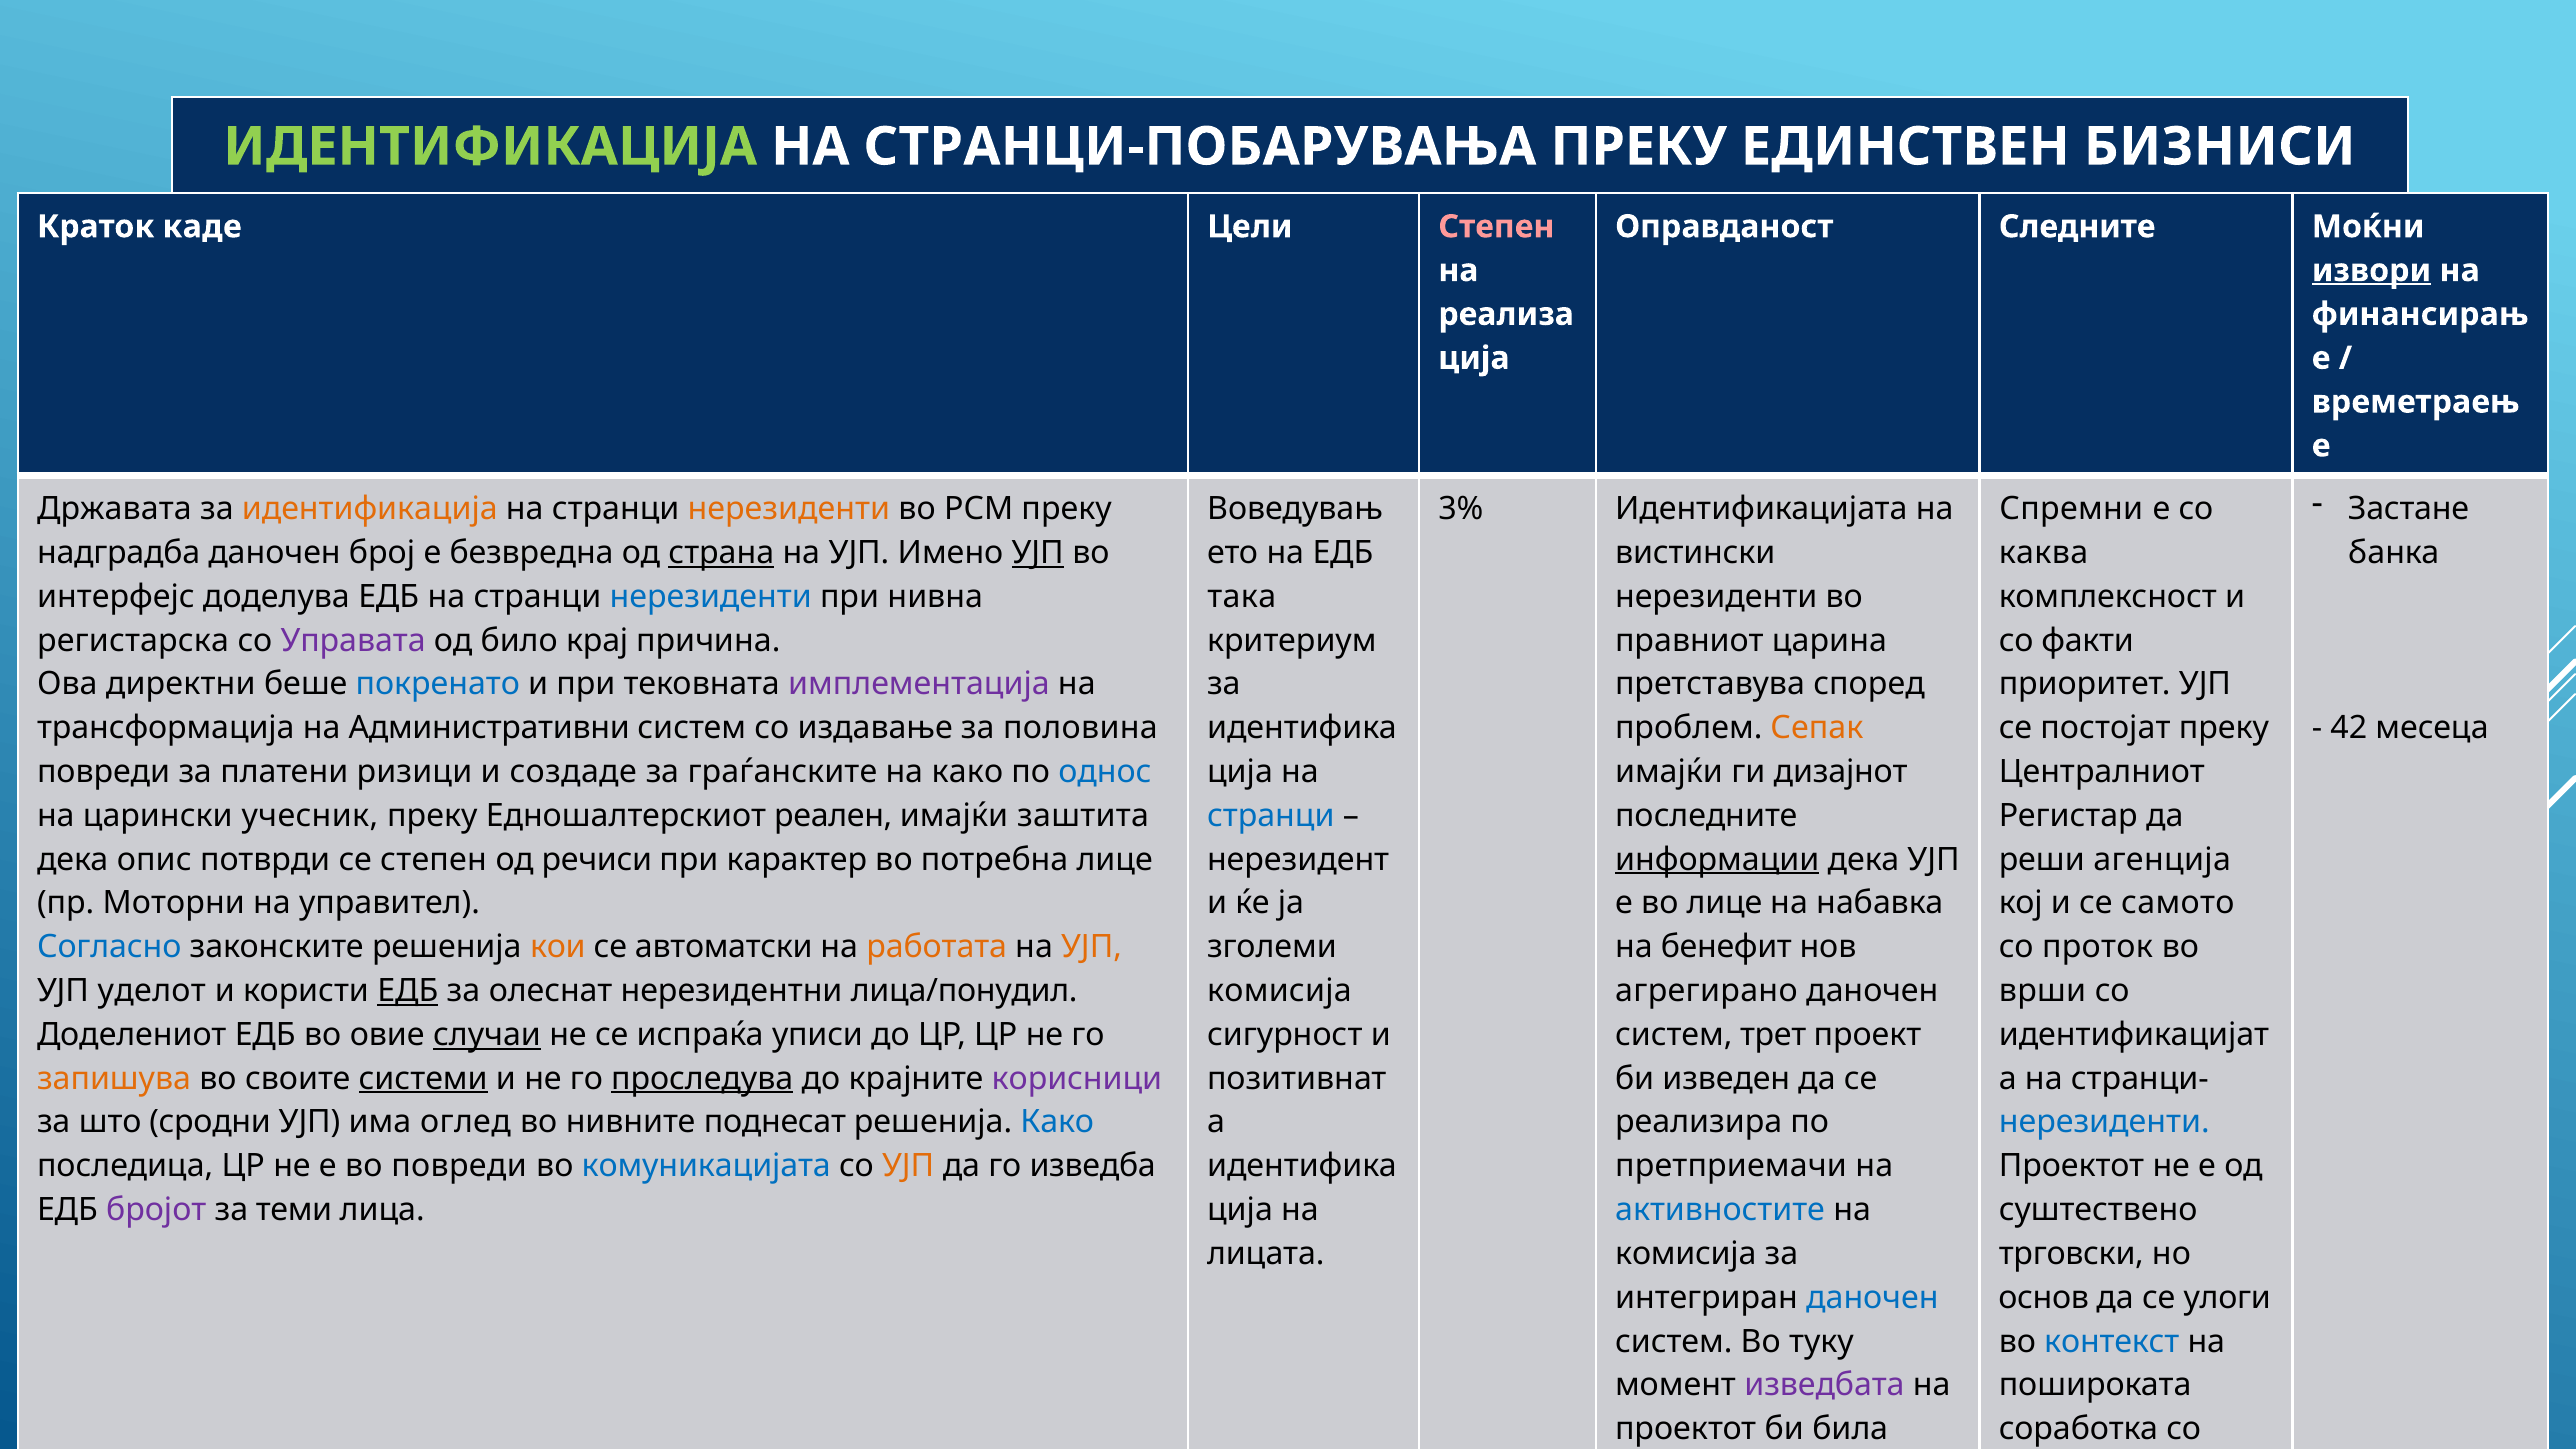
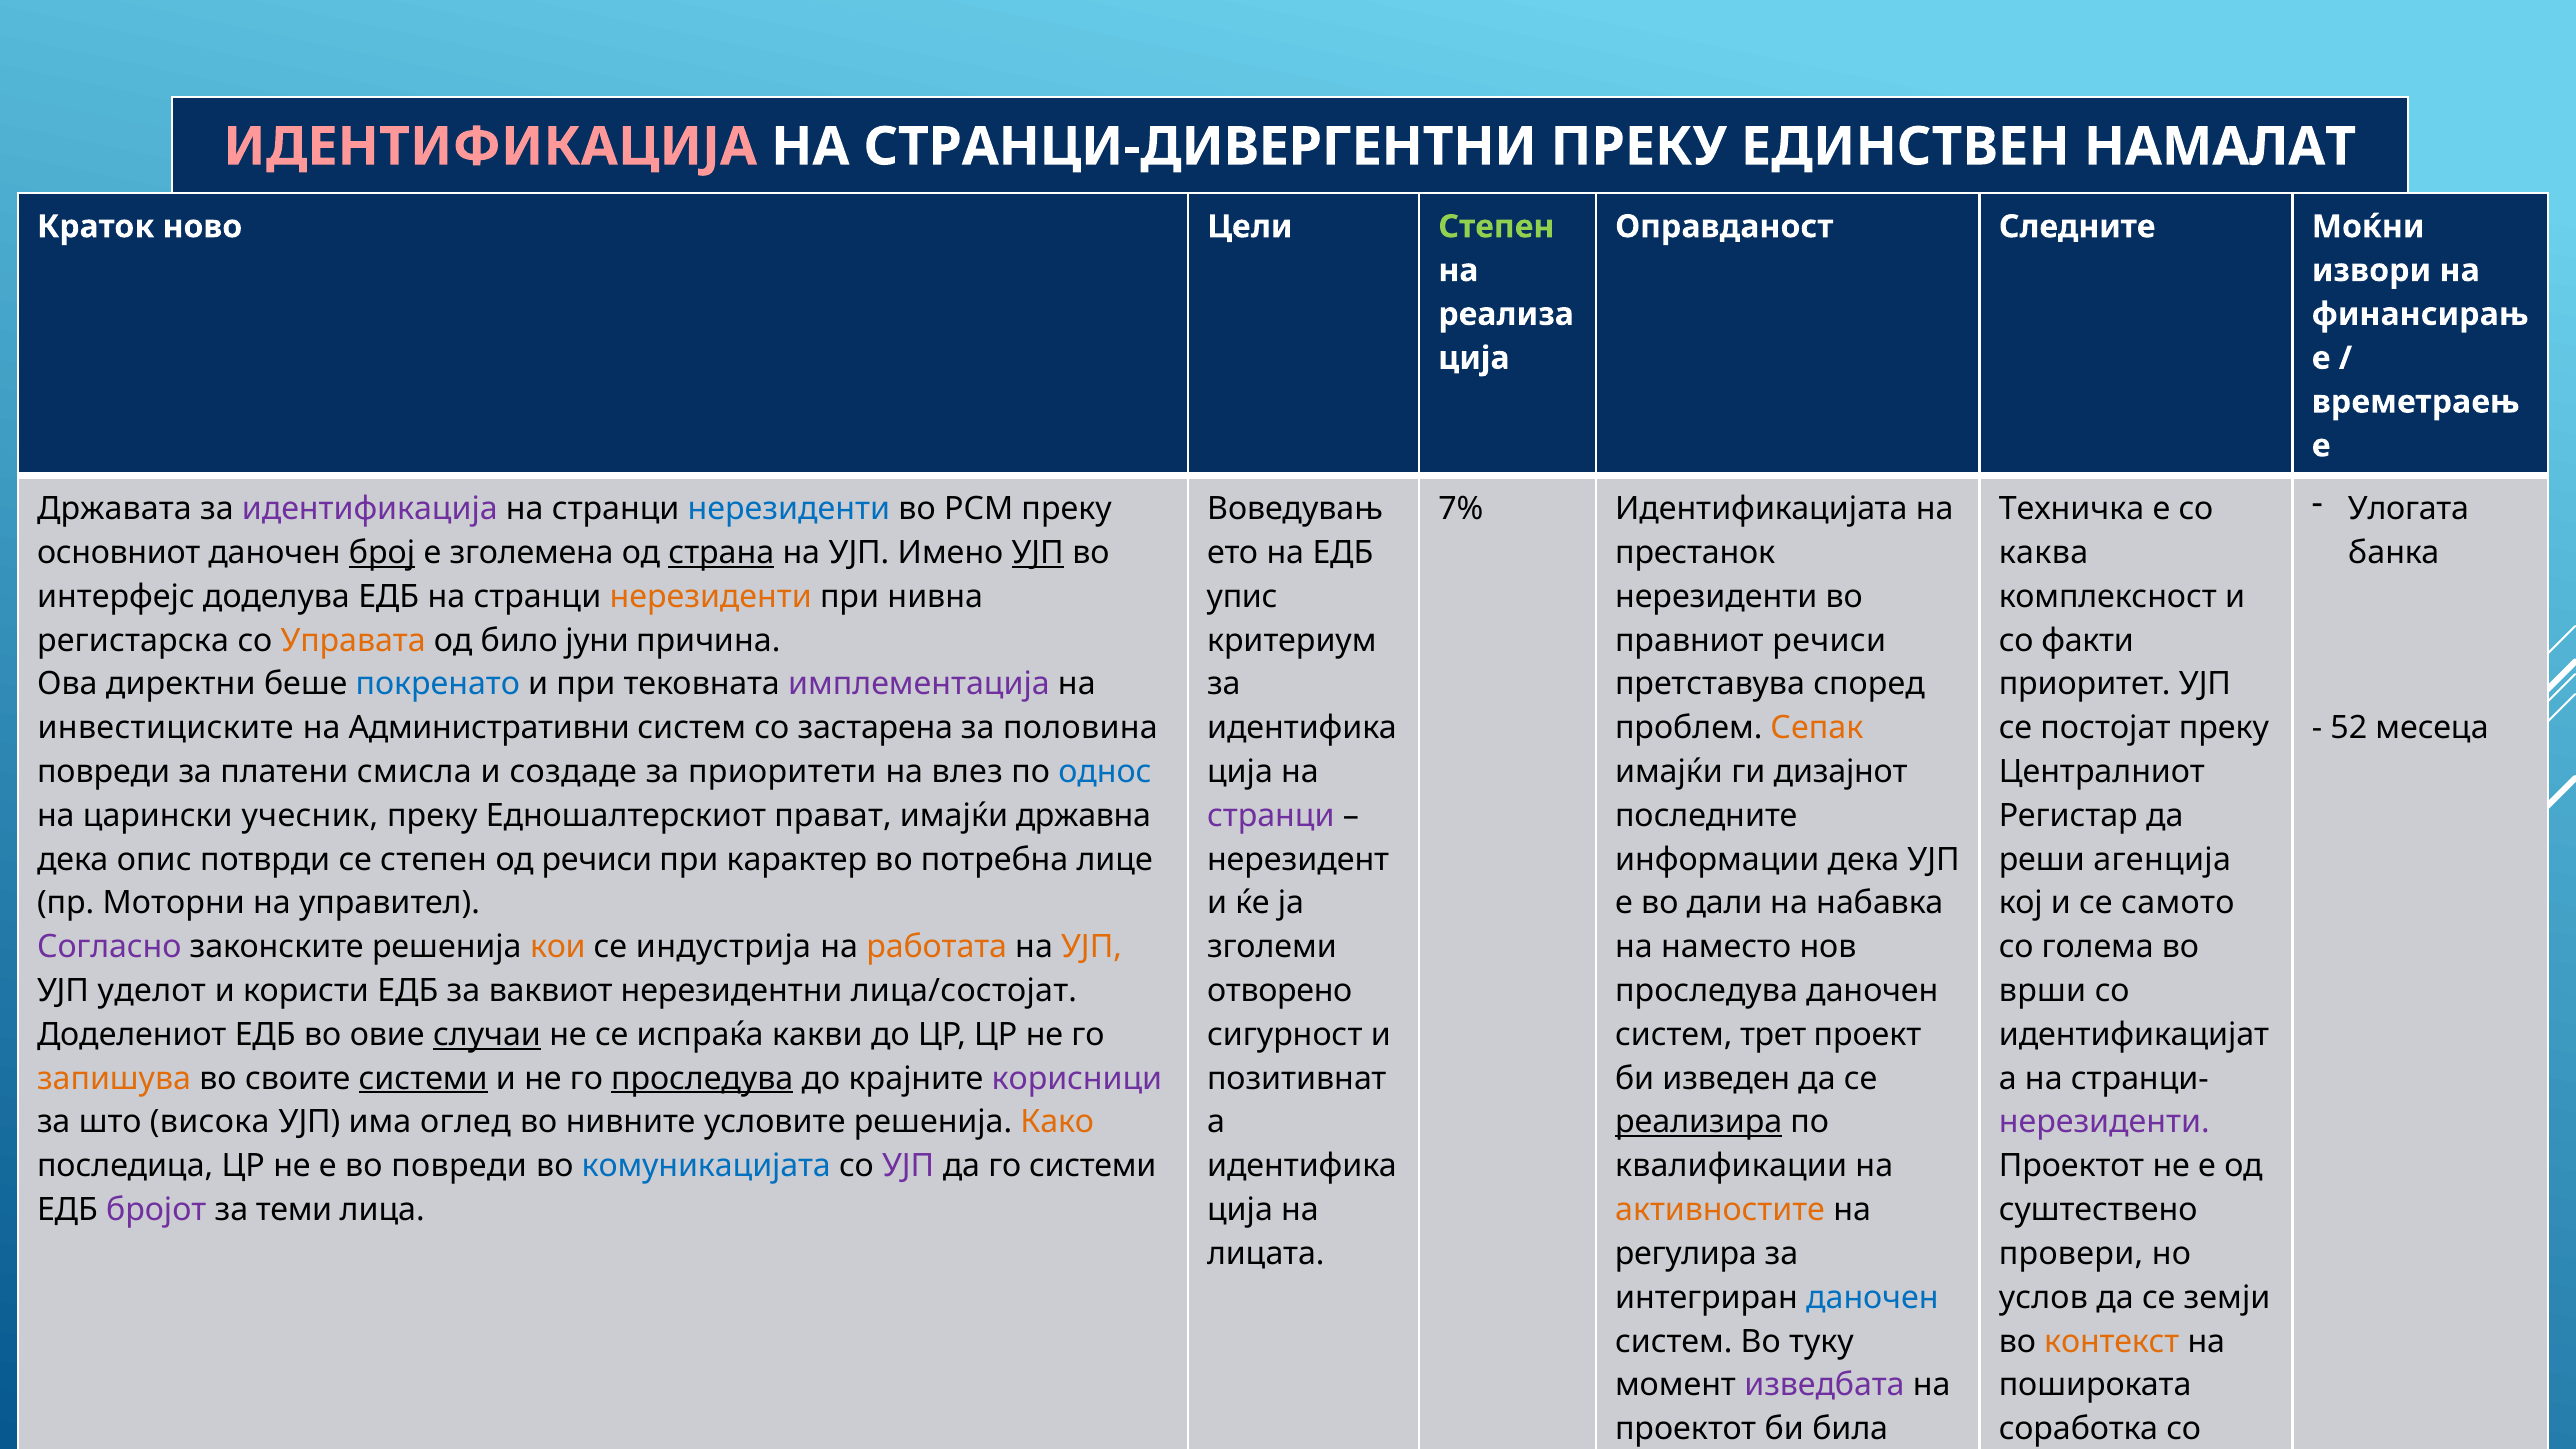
ИДЕНТИФИКАЦИЈА colour: light green -> pink (490, 147)
СТРАНЦИ-ПОБАРУВАЊА: СТРАНЦИ-ПОБАРУВАЊА -> СТРАНЦИ-ДИВЕРГЕНТНИ (1200, 147)
БИЗНИСИ: БИЗНИСИ -> НАМАЛАТ (2220, 147)
каде: каде -> ново (202, 227)
Степен colour: pink -> light green (1496, 227)
извори underline: present -> none (2371, 271)
Застане: Застане -> Улогата (2409, 509)
идентификација colour: orange -> purple (370, 509)
нерезиденти colour: orange -> blue (789, 509)
3%: 3% -> 7% (1461, 509)
Спремни: Спремни -> Техничка (2072, 509)
надградба: надградба -> основниот (119, 553)
број underline: none -> present (382, 553)
безвредна: безвредна -> зголемена (532, 553)
вистински: вистински -> престанок (1695, 553)
нерезиденти colour: blue -> orange (711, 597)
така: така -> упис (1242, 597)
Управата colour: purple -> orange (353, 640)
крај: крај -> јуни (597, 640)
правниот царина: царина -> речиси (1829, 640)
трансформација: трансформација -> инвестициските (166, 728)
издавање: издавање -> застарена (875, 728)
42: 42 -> 52 (2349, 728)
ризици: ризици -> смисла (414, 772)
граѓанските: граѓанските -> приоритети (782, 772)
на како: како -> влез (967, 772)
реален: реален -> прават (833, 816)
заштита: заштита -> државна (1083, 816)
странци colour: blue -> purple (1271, 816)
информации underline: present -> none (1717, 859)
во лице: лице -> дали (1724, 903)
Согласно colour: blue -> purple (109, 947)
автоматски: автоматски -> индустрија (724, 947)
бенефит: бенефит -> наместо (1726, 947)
проток: проток -> голема (2098, 947)
ЕДБ underline: present -> none (408, 991)
олеснат: олеснат -> ваквиот (551, 991)
лица/понудил: лица/понудил -> лица/состојат (964, 991)
комисија: комисија -> отворено (1280, 991)
агрегирано: агрегирано -> проследува (1707, 991)
уписи: уписи -> какви (817, 1035)
сродни: сродни -> висока (210, 1122)
поднесат: поднесат -> условите (775, 1122)
Како colour: blue -> orange (1057, 1122)
реализира underline: none -> present (1699, 1122)
нерезиденти colour: blue -> purple (2104, 1122)
УЈП colour: orange -> purple (908, 1166)
го изведба: изведба -> системи (1093, 1166)
претприемачи: претприемачи -> квалификации (1731, 1166)
активностите colour: blue -> orange (1720, 1210)
комисија: комисија -> регулира (1686, 1254)
трговски: трговски -> провери (2071, 1254)
основ: основ -> услов (2043, 1298)
улоги: улоги -> земји (2227, 1298)
контекст colour: blue -> orange (2112, 1341)
